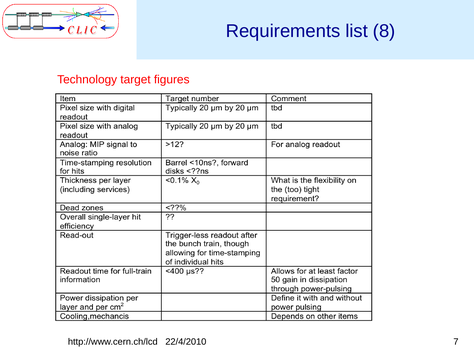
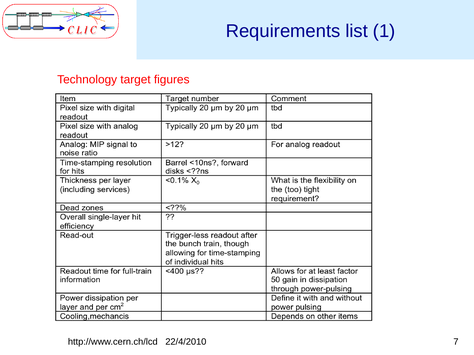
8: 8 -> 1 (384, 31)
